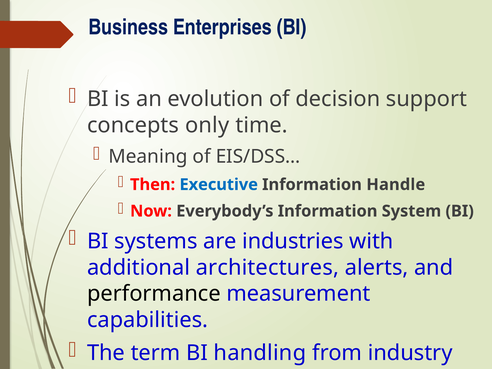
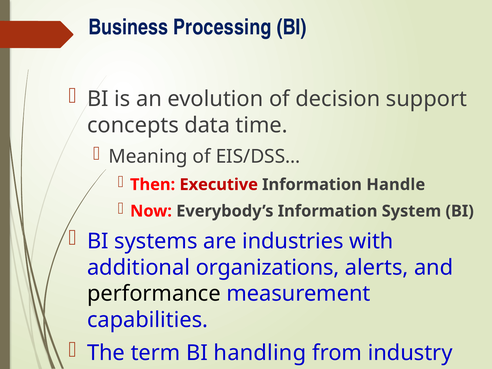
Enterprises: Enterprises -> Processing (222, 27)
only: only -> data (207, 125)
Executive colour: blue -> red (219, 185)
architectures: architectures -> organizations (267, 268)
